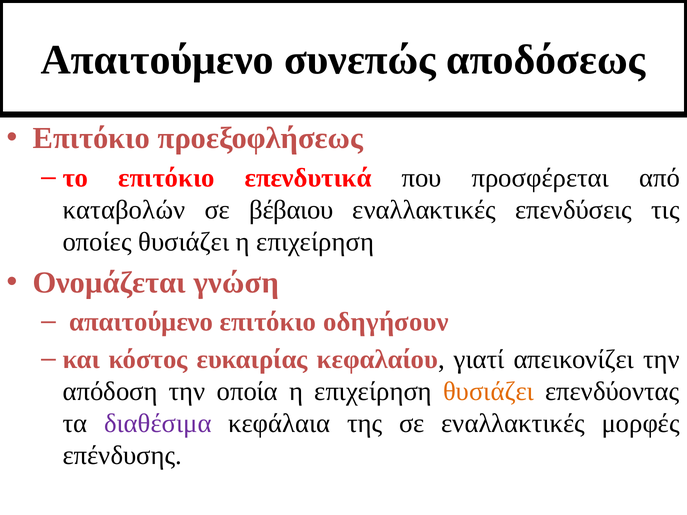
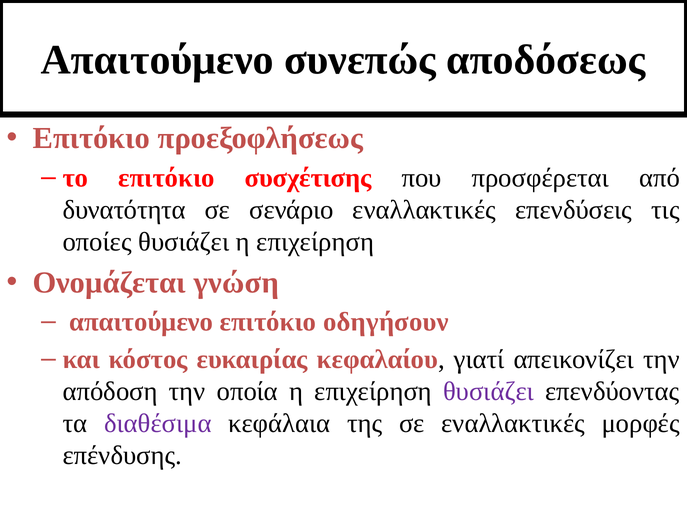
επενδυτικά: επενδυτικά -> συσχέτισης (308, 178)
καταβολών: καταβολών -> δυνατότητα (124, 210)
βέβαιου: βέβαιου -> σενάριο (291, 210)
θυσιάζει colour: orange -> purple (488, 392)
